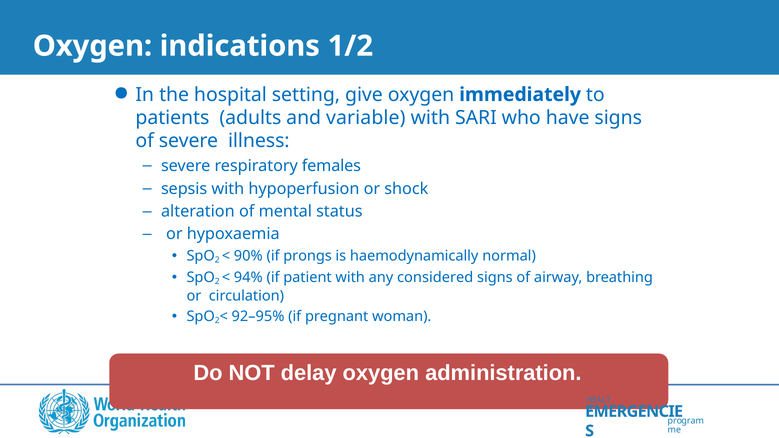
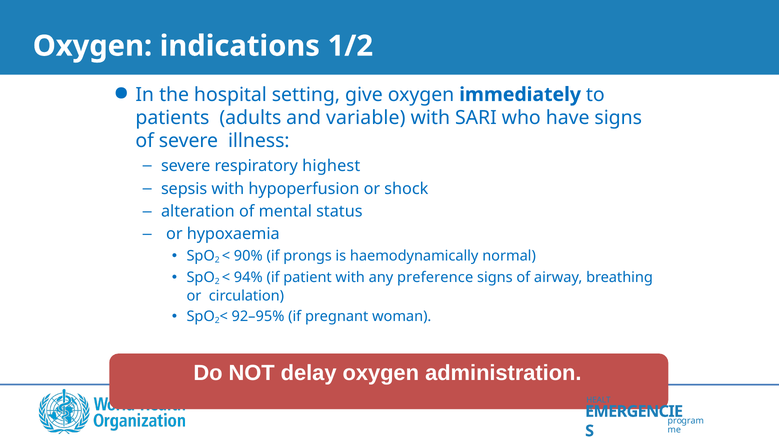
females: females -> highest (331, 166)
considered: considered -> preference (435, 278)
